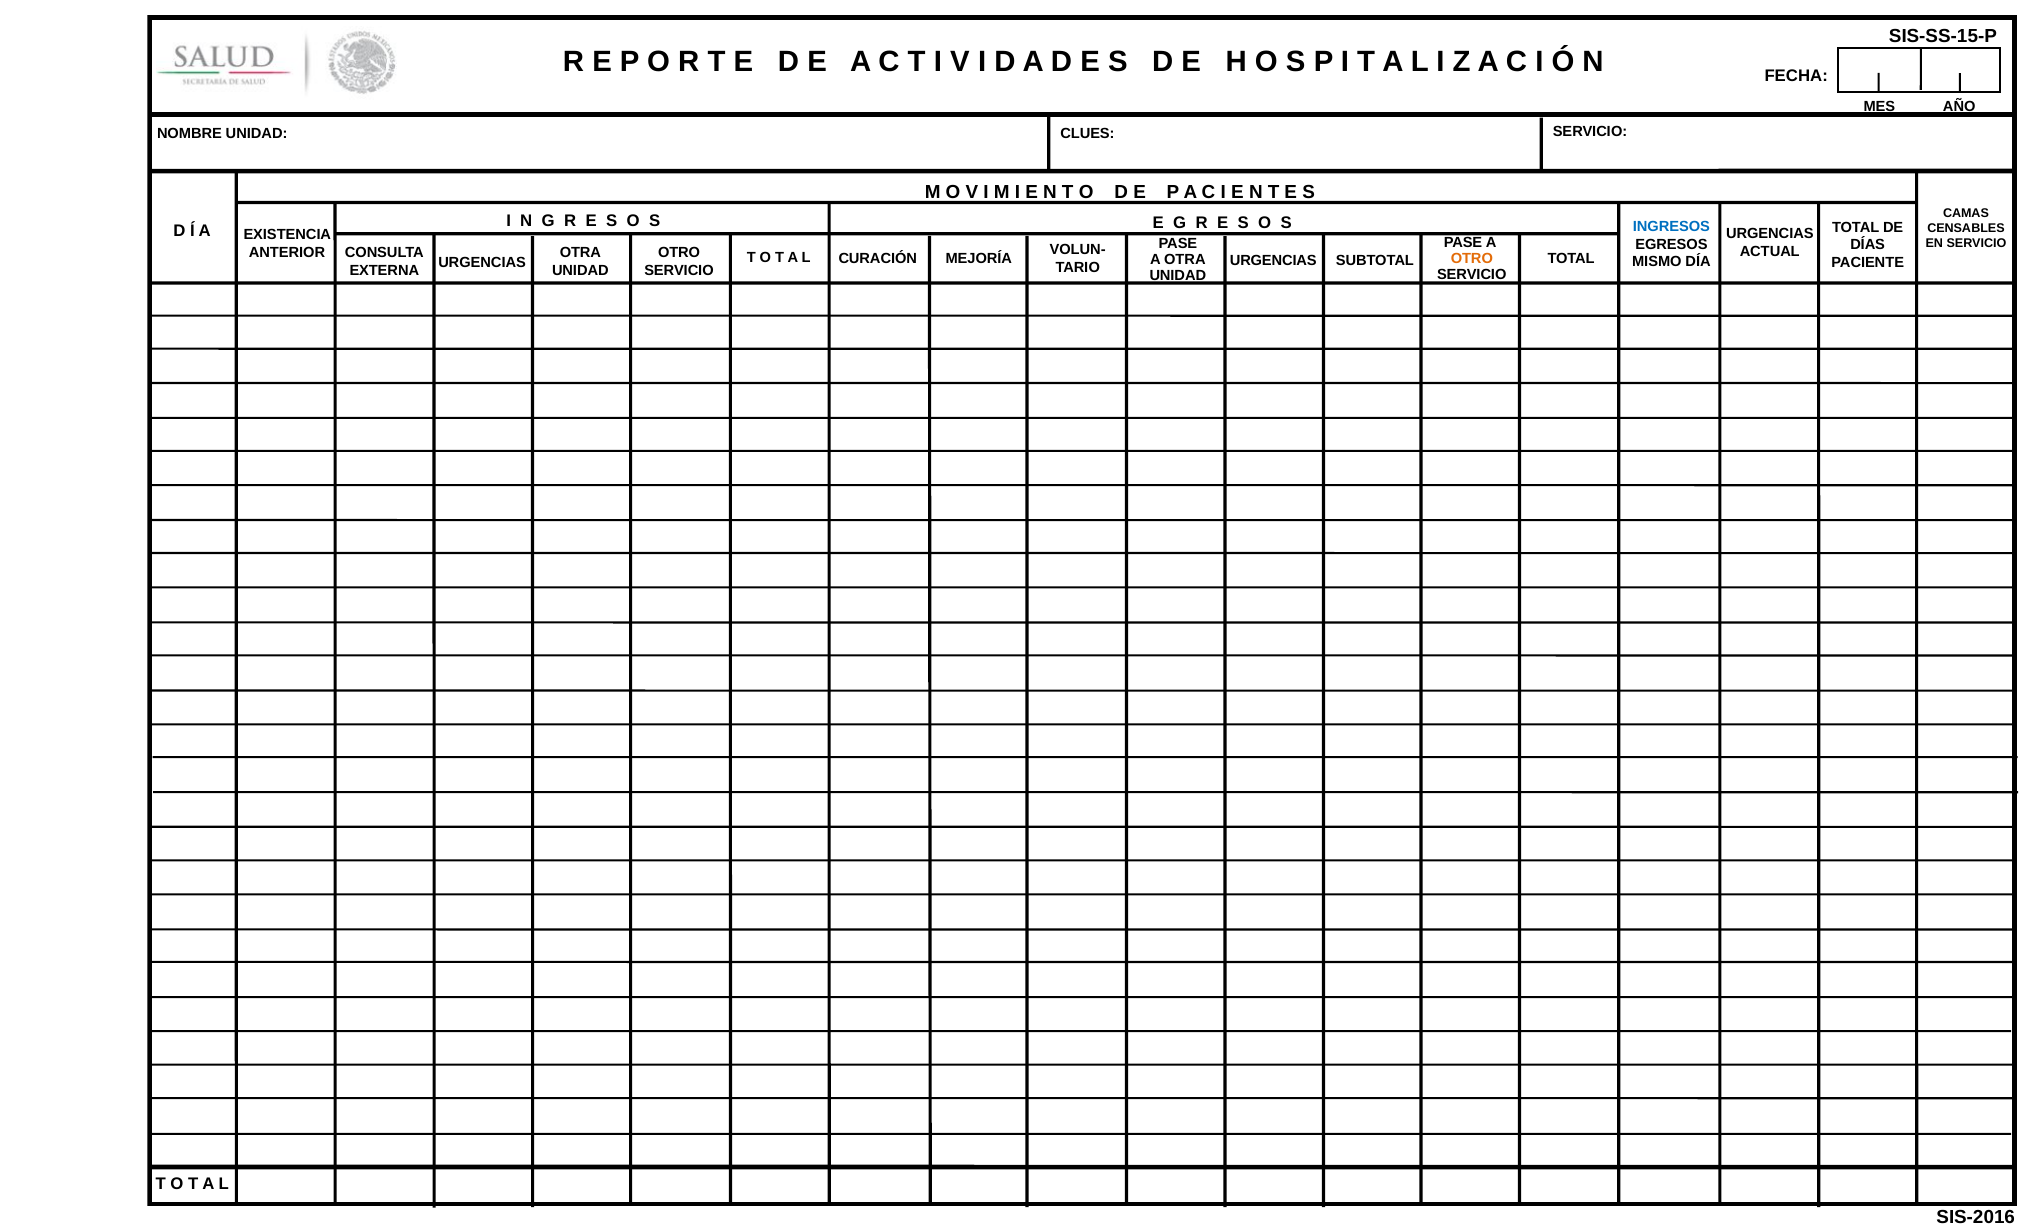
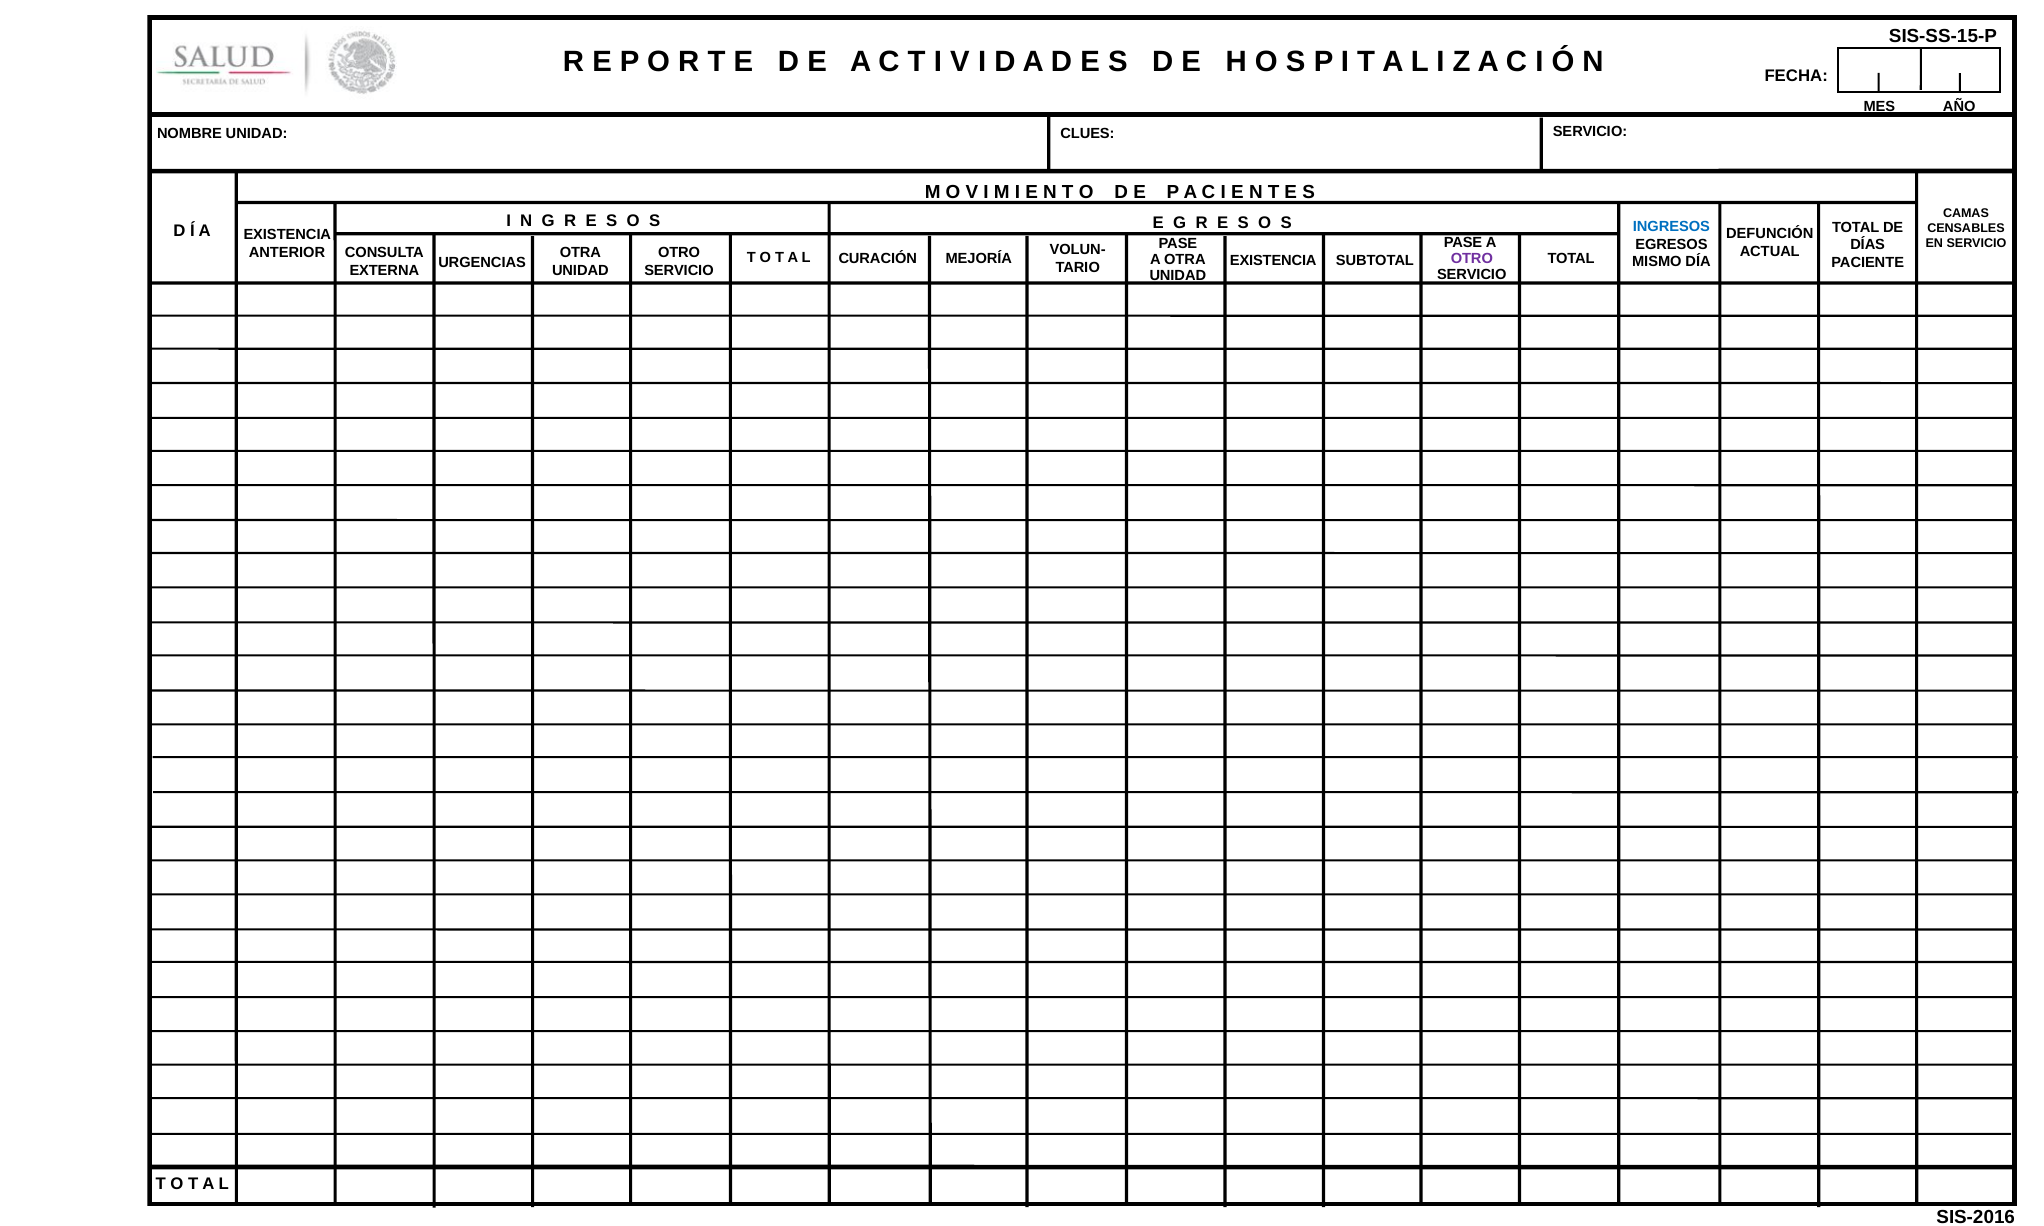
URGENCIAS: URGENCIAS -> DEFUNCIÓN (1770, 234)
OTRO colour: orange -> purple (1472, 258)
URGENCIAS: URGENCIAS -> EXISTENCIA (1273, 260)
